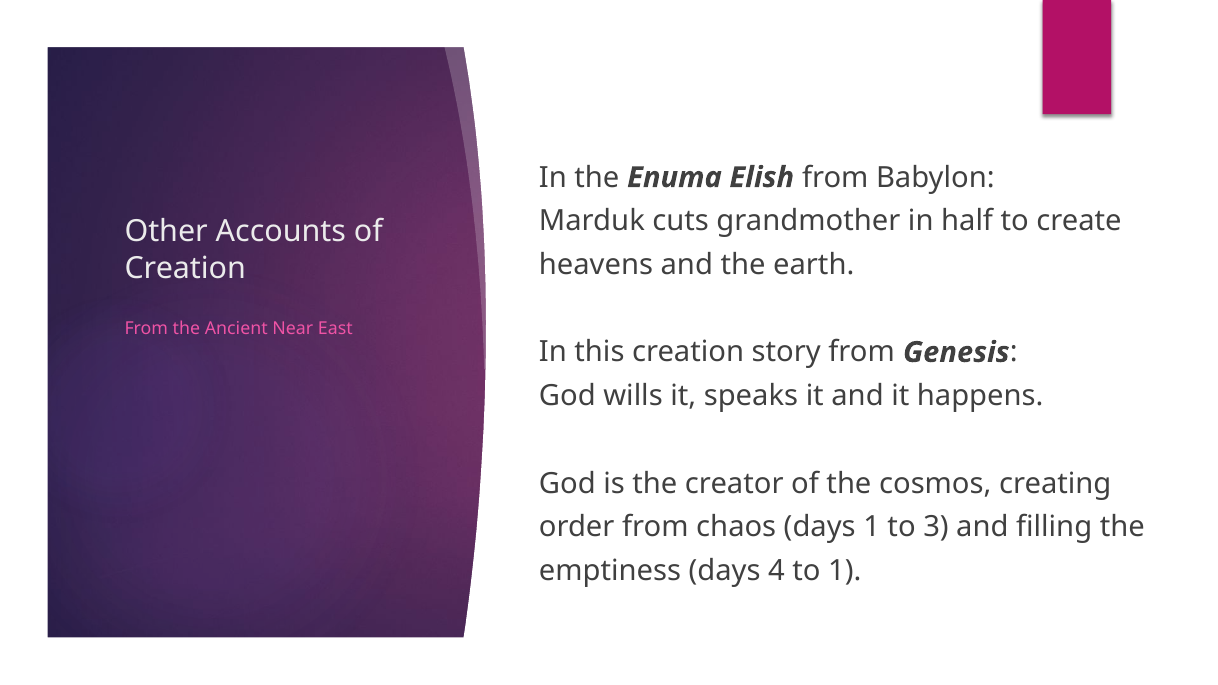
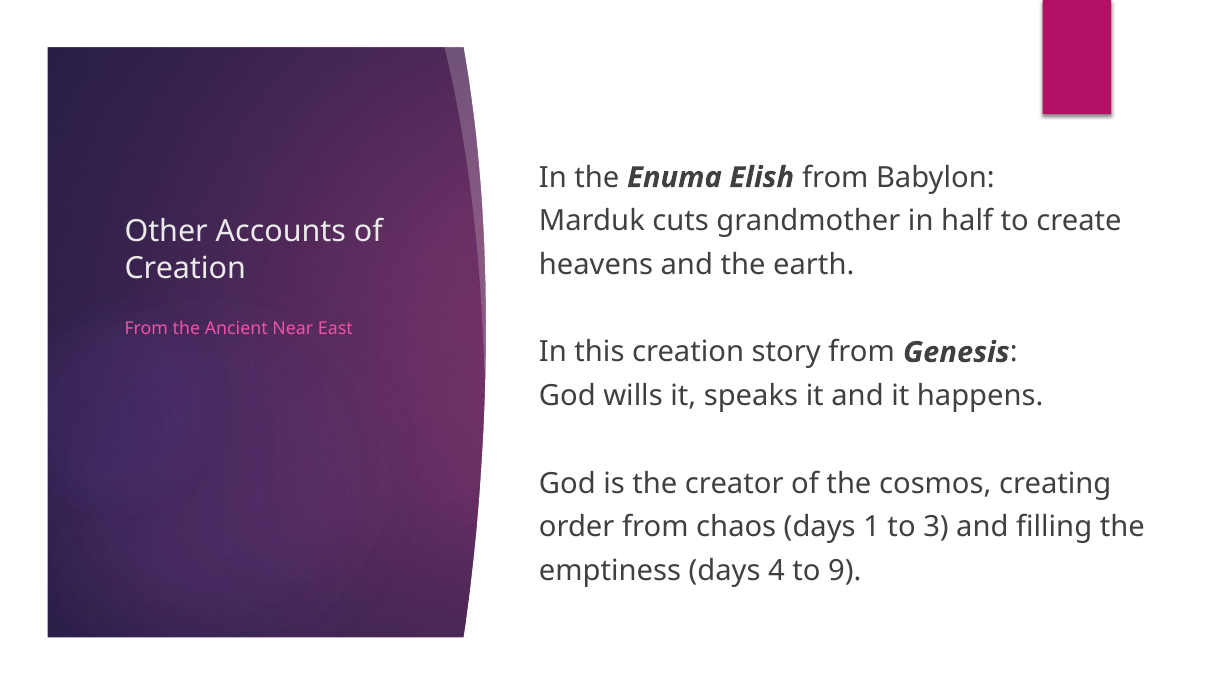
to 1: 1 -> 9 (845, 571)
